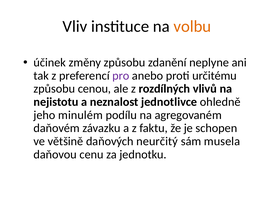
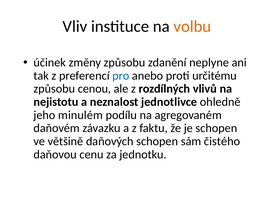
pro colour: purple -> blue (121, 76)
daňových neurčitý: neurčitý -> schopen (157, 142)
musela: musela -> čistého (222, 142)
